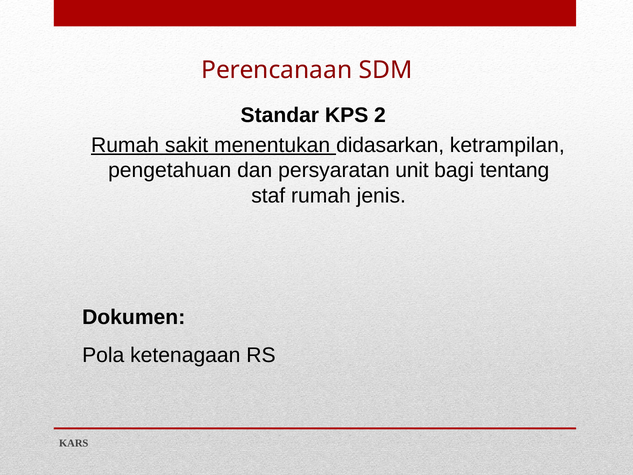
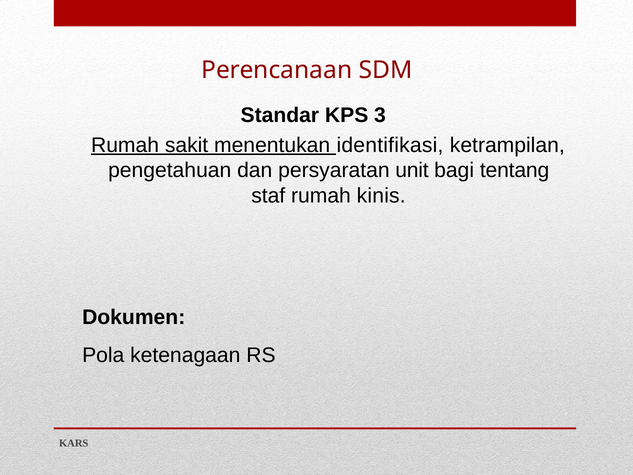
2: 2 -> 3 (380, 115)
didasarkan: didasarkan -> identifikasi (390, 145)
jenis: jenis -> kinis (381, 196)
